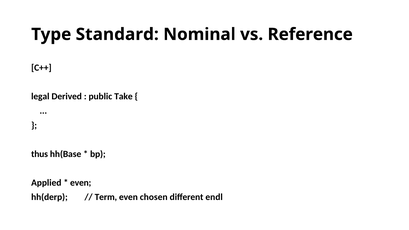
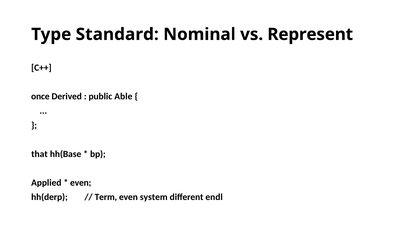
Reference: Reference -> Represent (310, 34)
legal: legal -> once (40, 97)
Take: Take -> Able (123, 97)
thus: thus -> that (39, 154)
chosen: chosen -> system (154, 197)
